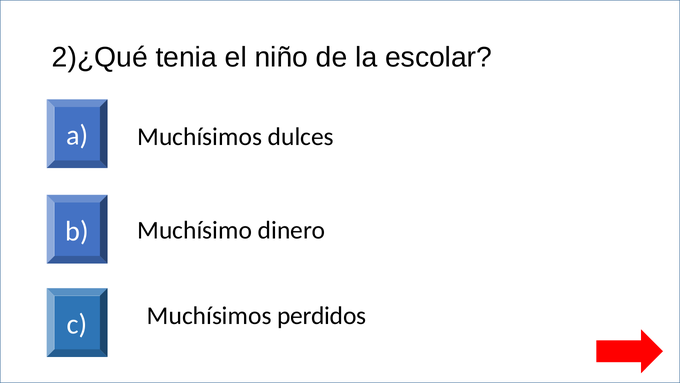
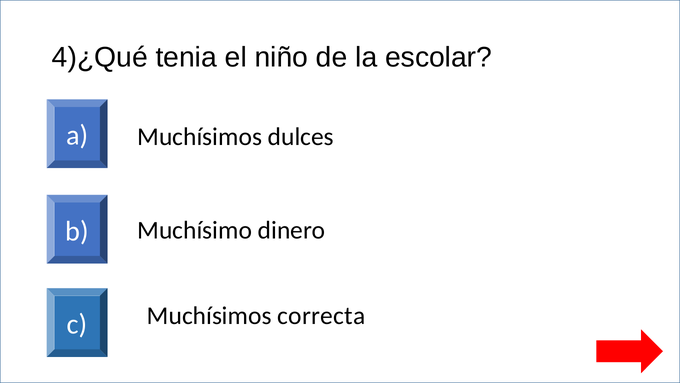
2)¿Qué: 2)¿Qué -> 4)¿Qué (100, 57)
perdidos: perdidos -> correcta (321, 315)
